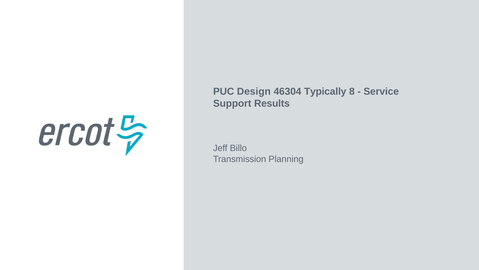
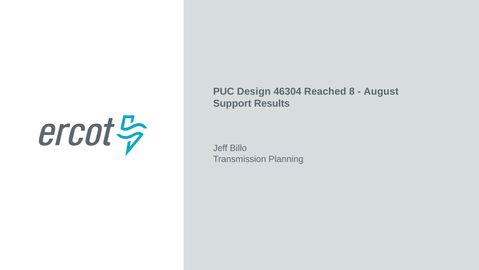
Typically: Typically -> Reached (325, 91)
Service: Service -> August (381, 91)
